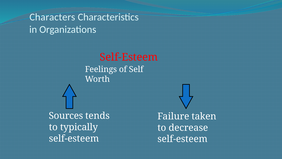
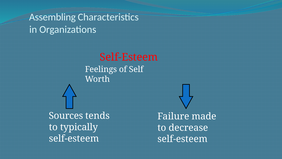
Characters: Characters -> Assembling (52, 17)
taken: taken -> made (204, 116)
